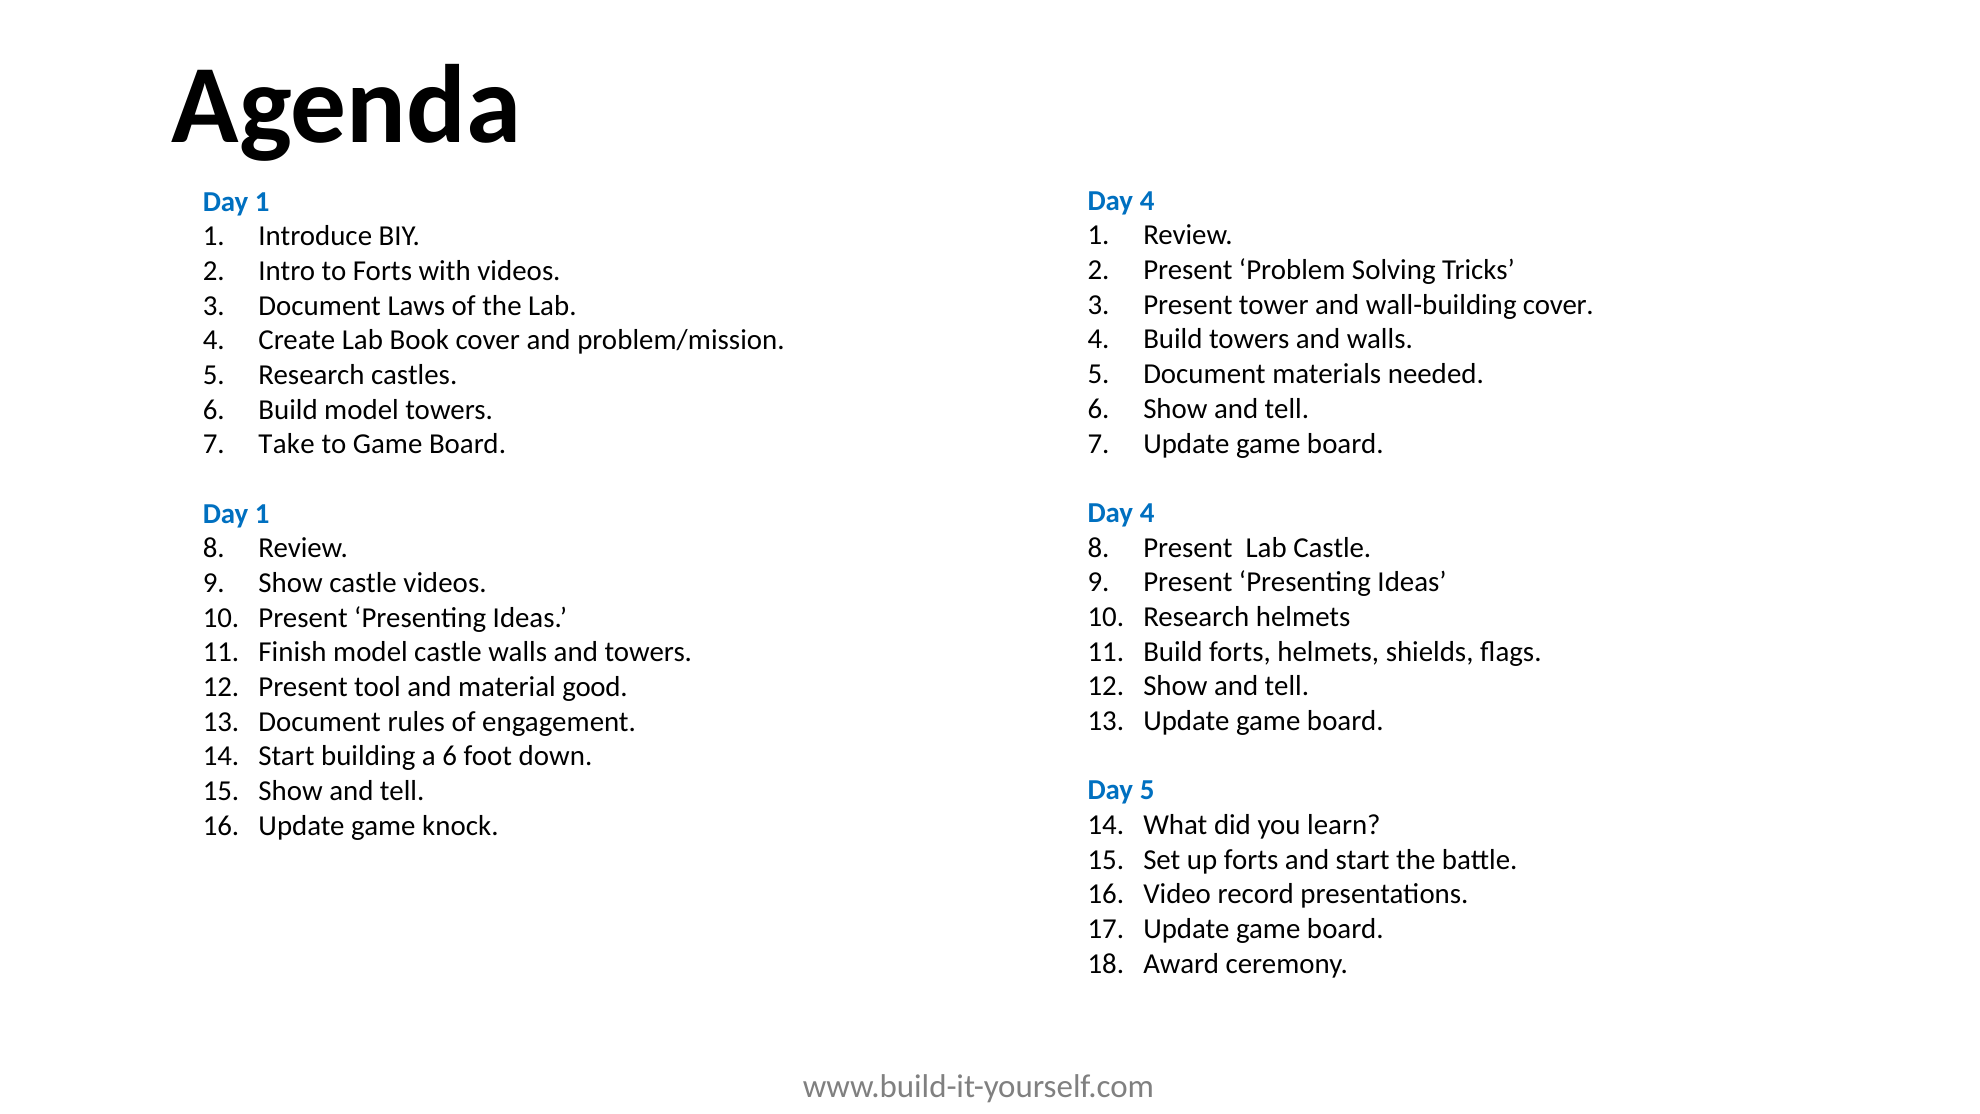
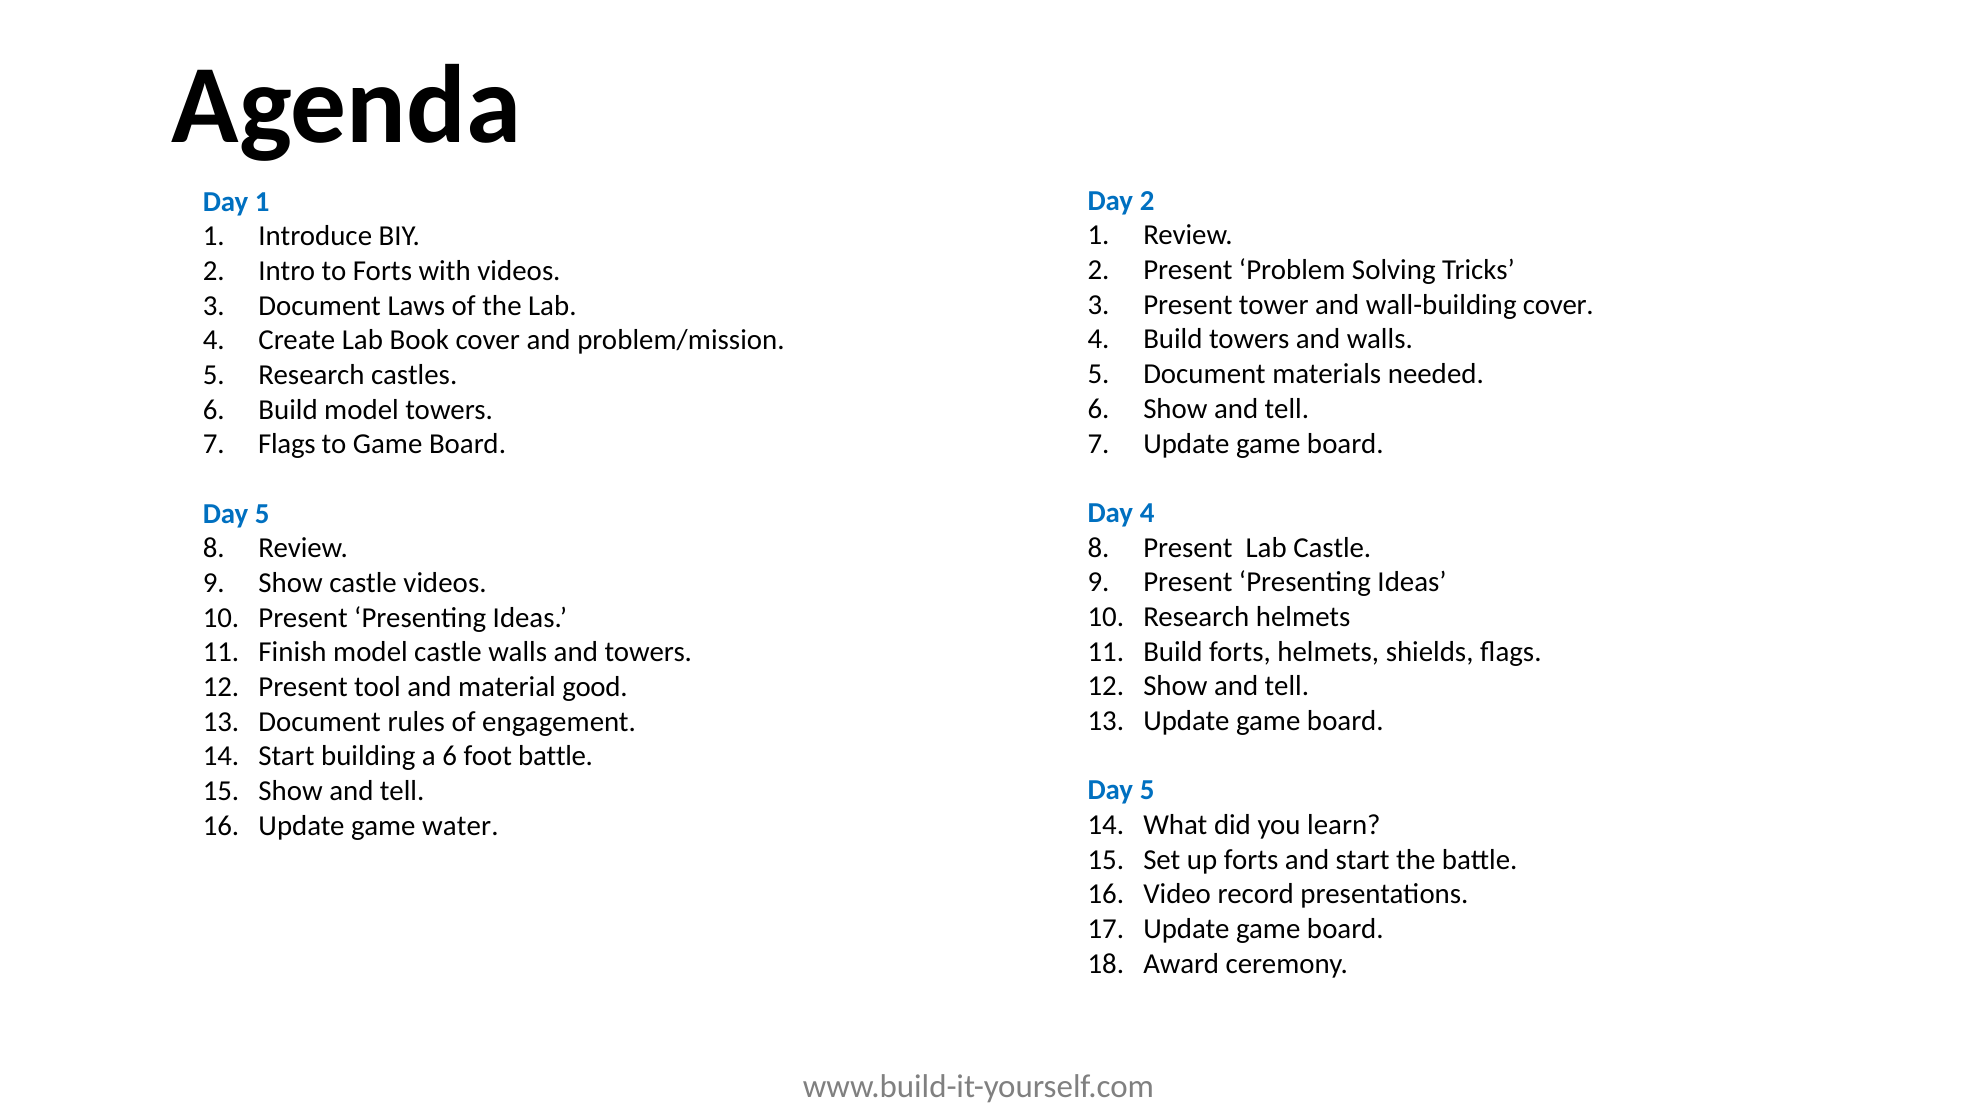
4: 4 -> 2 (1147, 201)
Take: Take -> Flags (287, 444)
1: 1 -> 5 (262, 514)
foot down: down -> battle (556, 756)
knock: knock -> water (460, 826)
